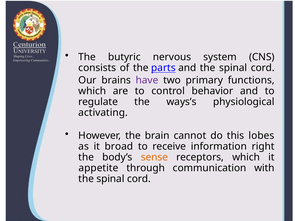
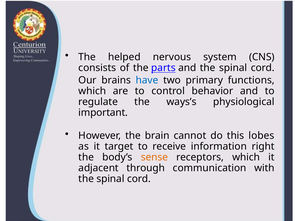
butyric: butyric -> helped (124, 57)
have colour: purple -> blue (147, 80)
activating: activating -> important (103, 113)
broad: broad -> target (119, 147)
appetite: appetite -> adjacent (99, 168)
